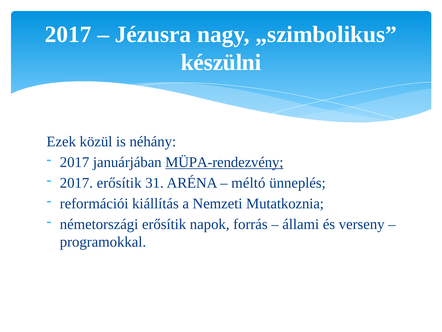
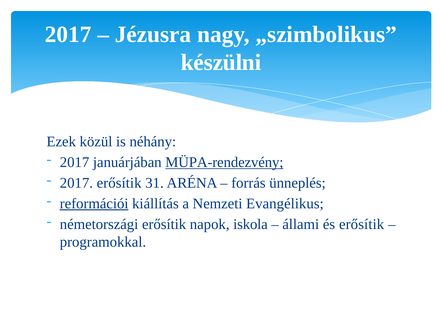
méltó: méltó -> forrás (248, 183)
reformációi underline: none -> present (94, 203)
Mutatkoznia: Mutatkoznia -> Evangélikus (285, 203)
forrás: forrás -> iskola (250, 224)
és verseny: verseny -> erősítik (362, 224)
